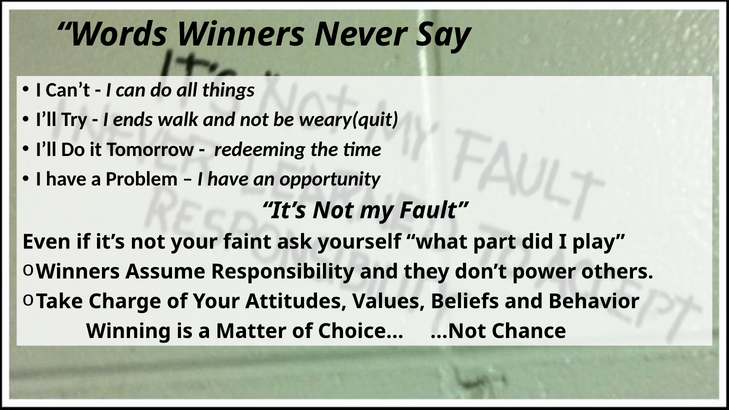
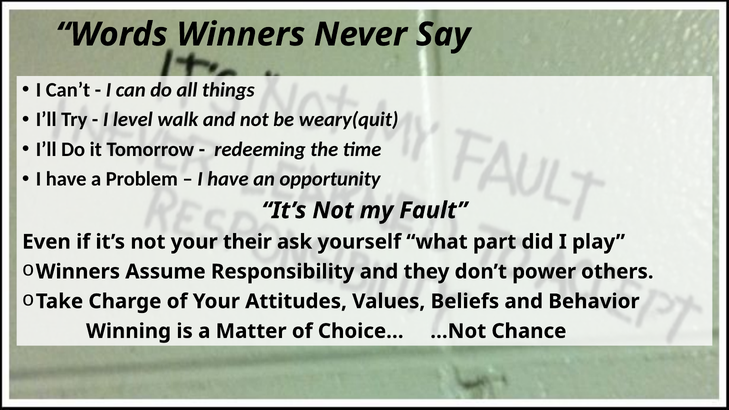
ends: ends -> level (133, 120)
faint: faint -> their (247, 242)
